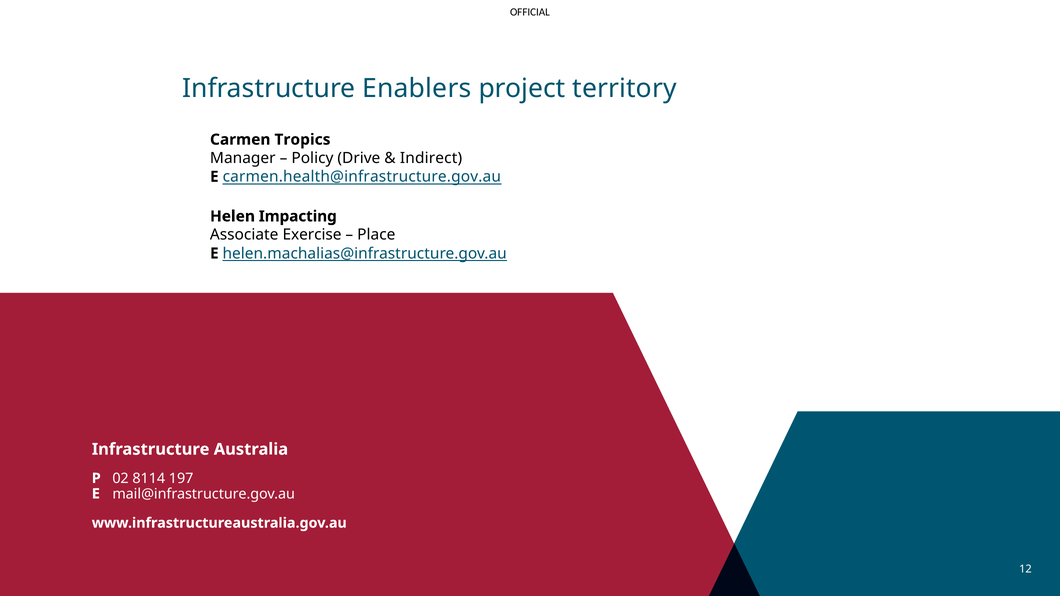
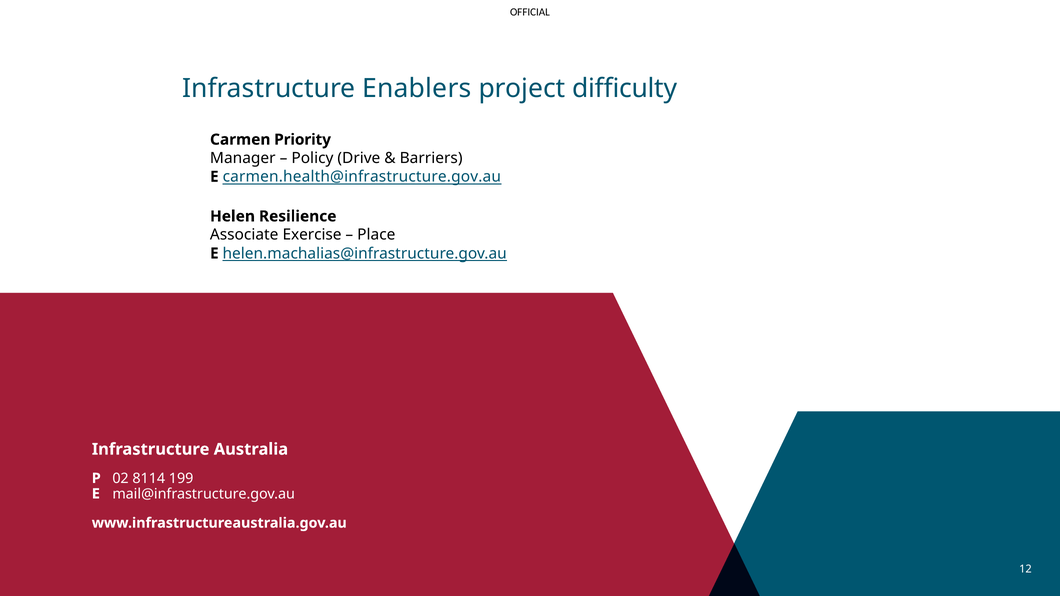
territory: territory -> difficulty (625, 89)
Tropics: Tropics -> Priority (303, 140)
Indirect: Indirect -> Barriers (431, 158)
Impacting: Impacting -> Resilience (298, 216)
197: 197 -> 199 (181, 479)
